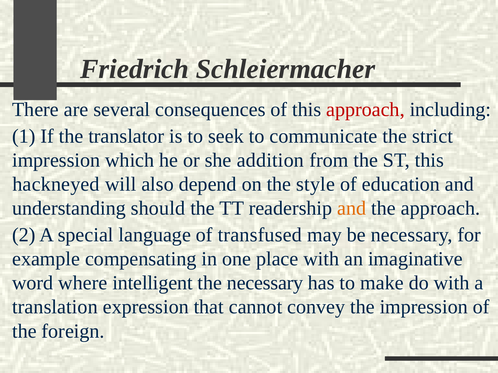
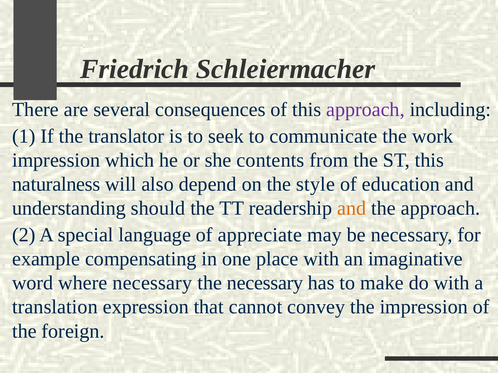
approach colour: red -> purple (365, 110)
strict: strict -> work (433, 136)
addition: addition -> contents (270, 161)
hackneyed: hackneyed -> naturalness (56, 185)
transfused: transfused -> appreciate (260, 235)
where intelligent: intelligent -> necessary (152, 283)
